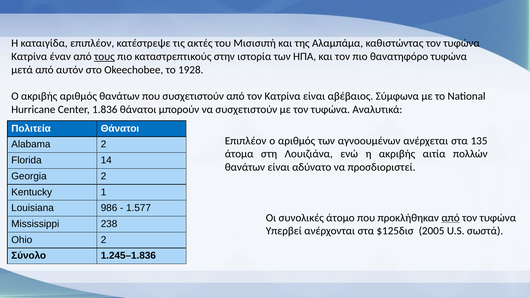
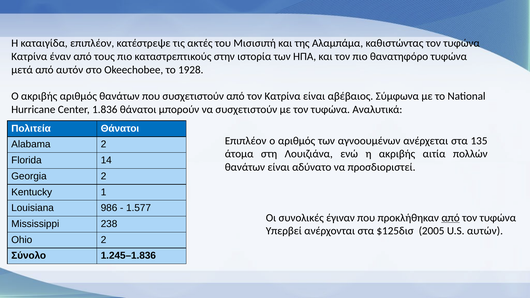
τους underline: present -> none (104, 56)
άτομο: άτομο -> έγιναν (341, 218)
σωστά: σωστά -> αυτών (485, 231)
